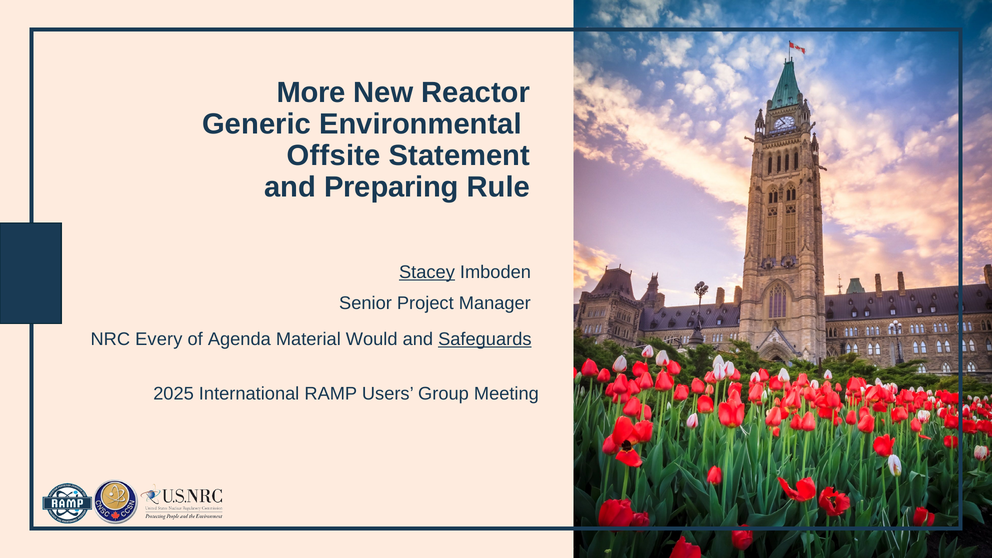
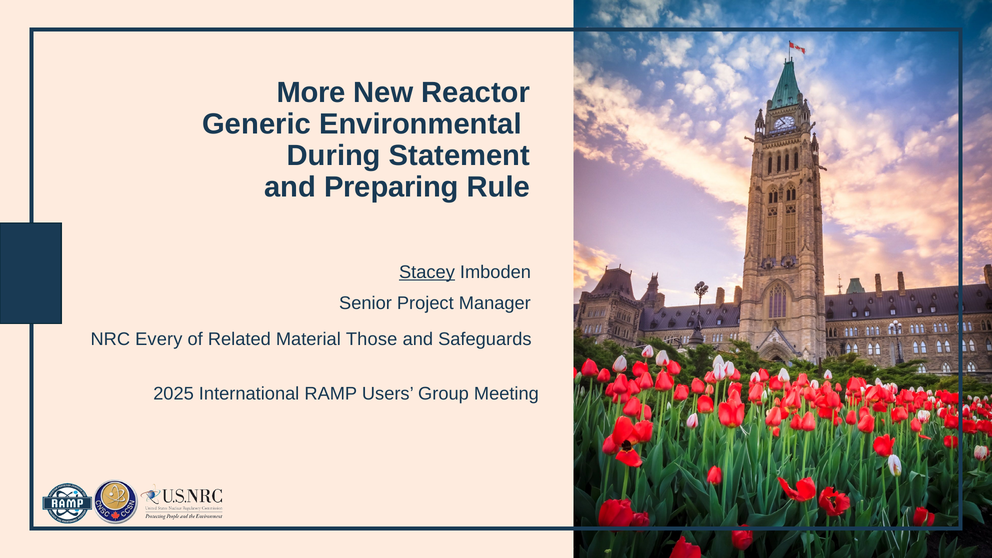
Offsite: Offsite -> During (334, 156)
Agenda: Agenda -> Related (239, 339)
Would: Would -> Those (372, 339)
Safeguards underline: present -> none (485, 339)
